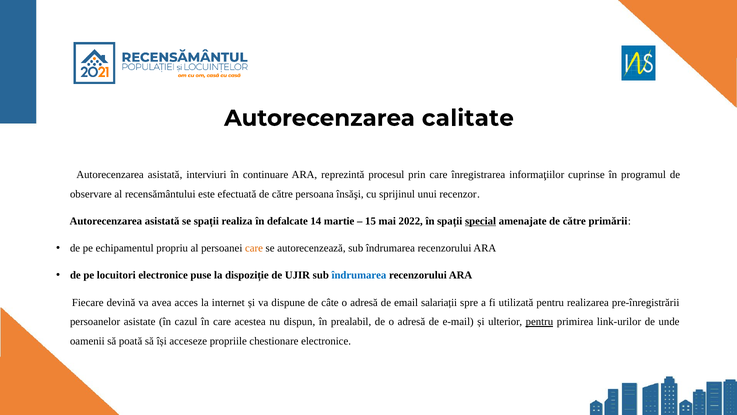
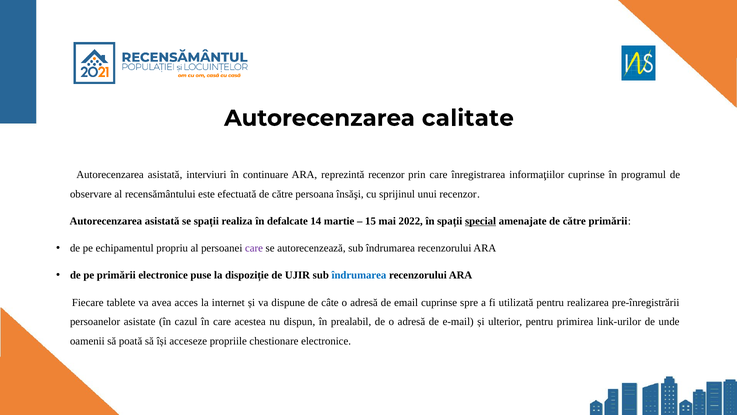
reprezintă procesul: procesul -> recenzor (386, 175)
care colour: orange -> purple (254, 248)
pe locuitori: locuitori -> primării (116, 275)
devină: devină -> tablete (121, 302)
email salariații: salariații -> cuprinse (439, 302)
pentru underline: present -> none (539, 322)
